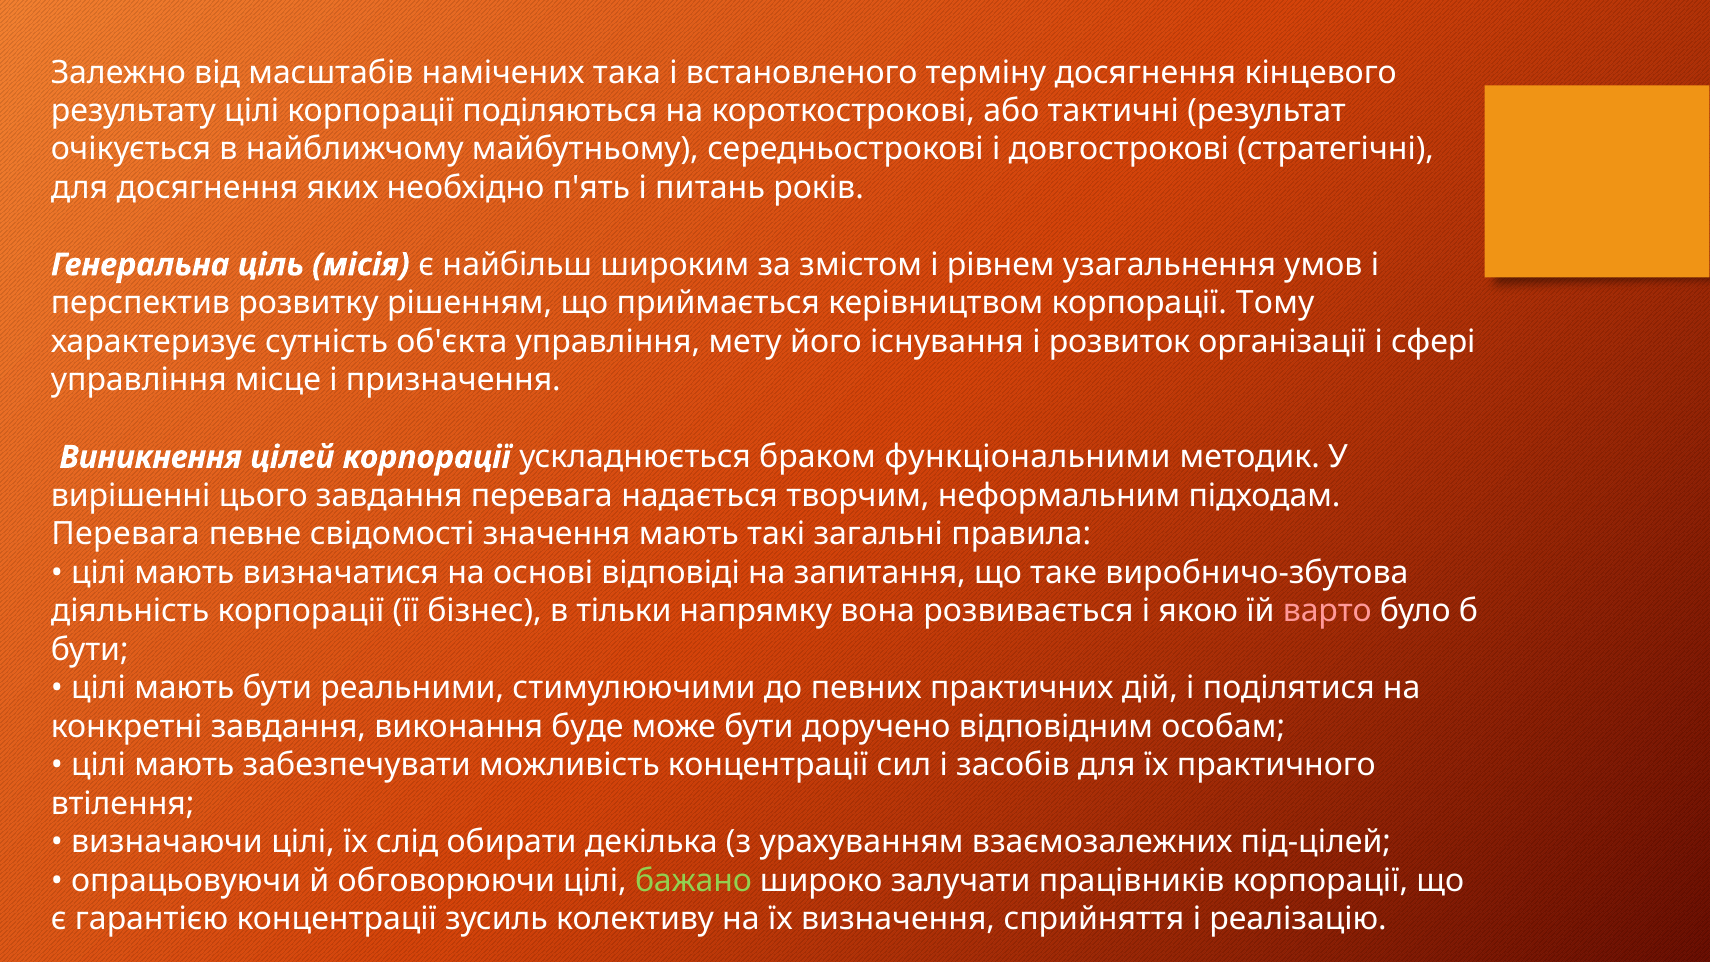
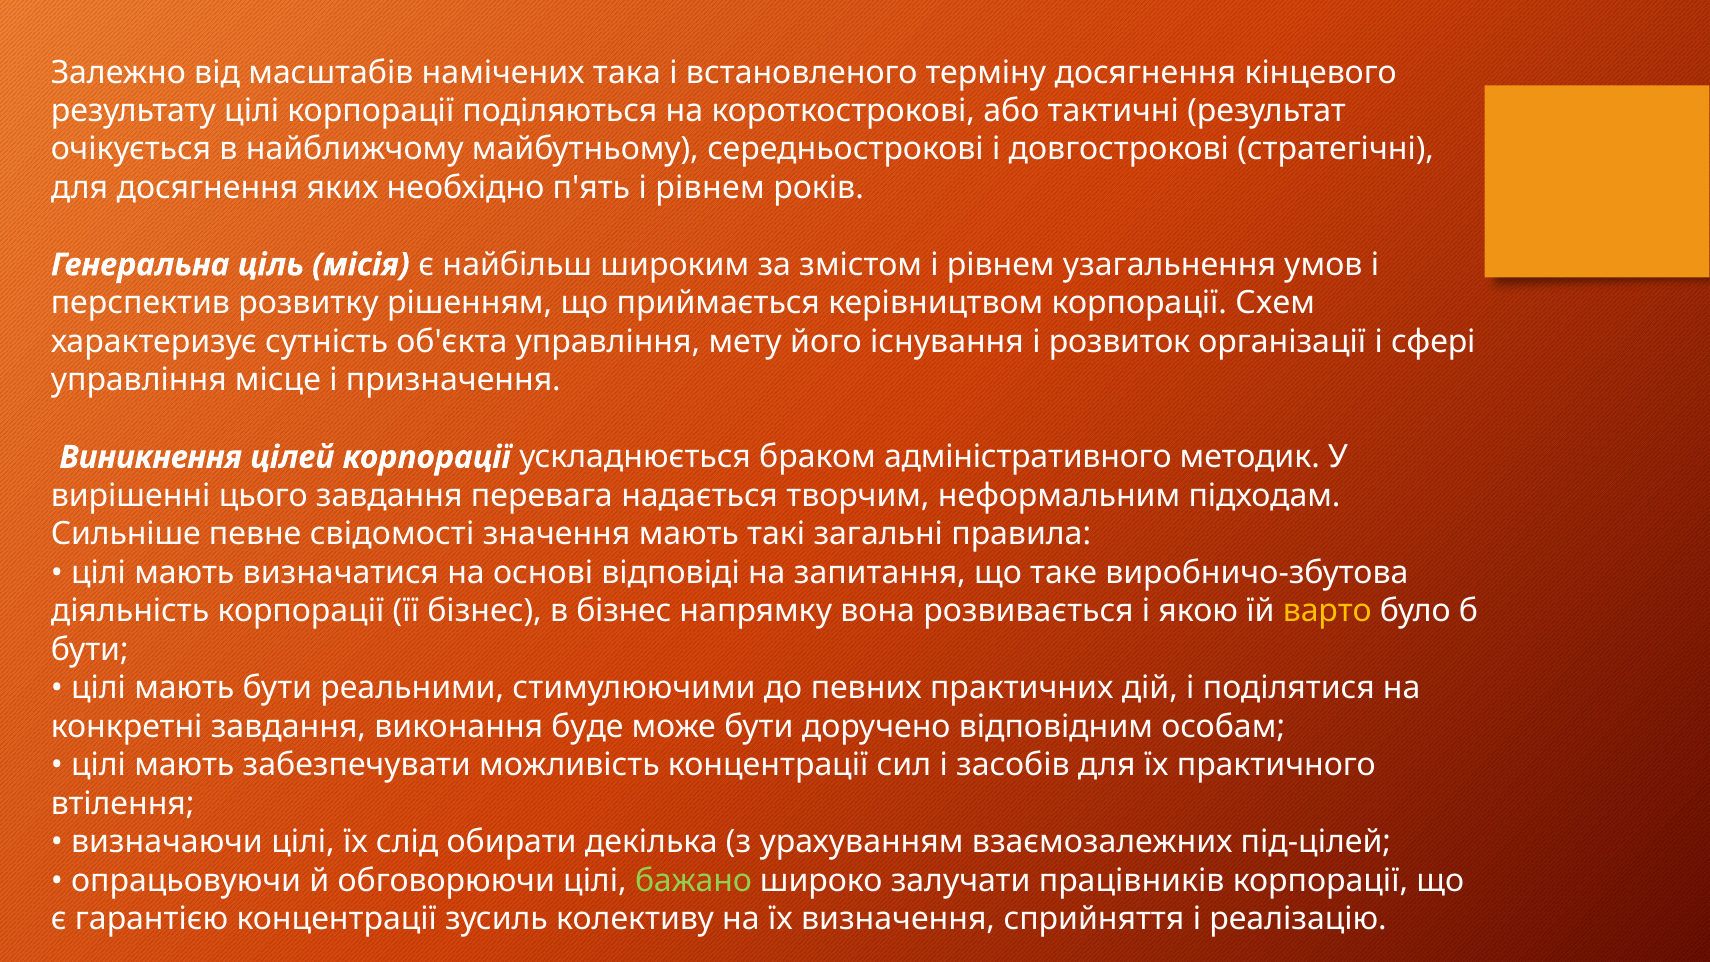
п'ять і питань: питань -> рівнем (710, 188)
Тому: Тому -> Схем (1275, 303)
функціональними: функціональними -> адміністративного (1028, 457)
Перевага: Перевага -> Сильніше (126, 534)
в тільки: тільки -> бізнес (624, 611)
варто colour: pink -> yellow (1327, 611)
